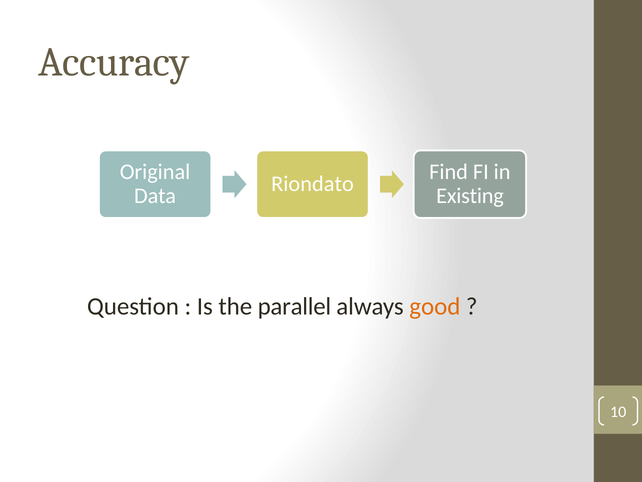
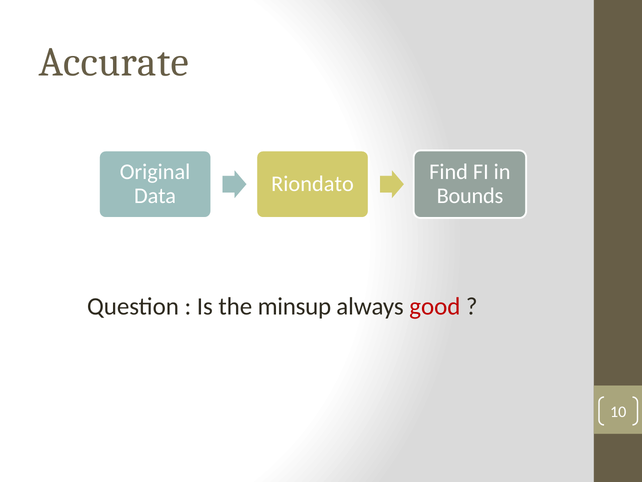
Accuracy: Accuracy -> Accurate (114, 62)
Existing: Existing -> Bounds (470, 196)
parallel: parallel -> minsup (294, 306)
good colour: orange -> red (435, 306)
